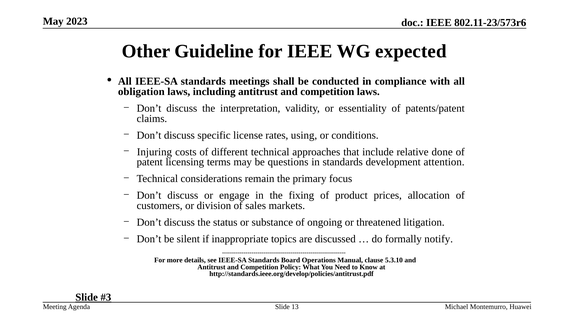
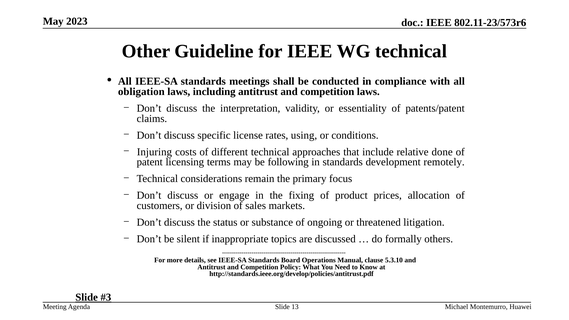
WG expected: expected -> technical (411, 51)
questions: questions -> following (288, 162)
attention: attention -> remotely (444, 162)
notify: notify -> others (439, 239)
